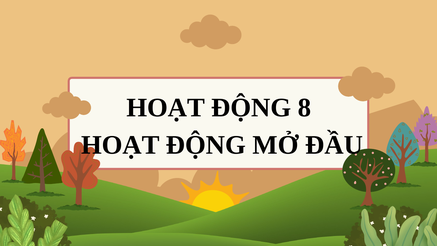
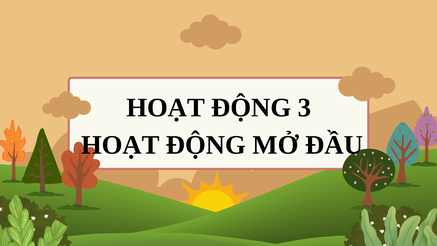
8: 8 -> 3 (305, 108)
